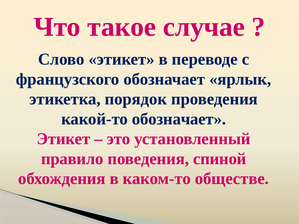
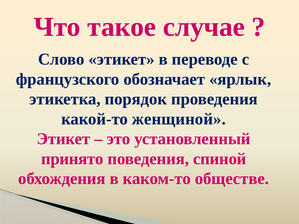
какой-то обозначает: обозначает -> женщиной (179, 119)
правило: правило -> принято (72, 159)
